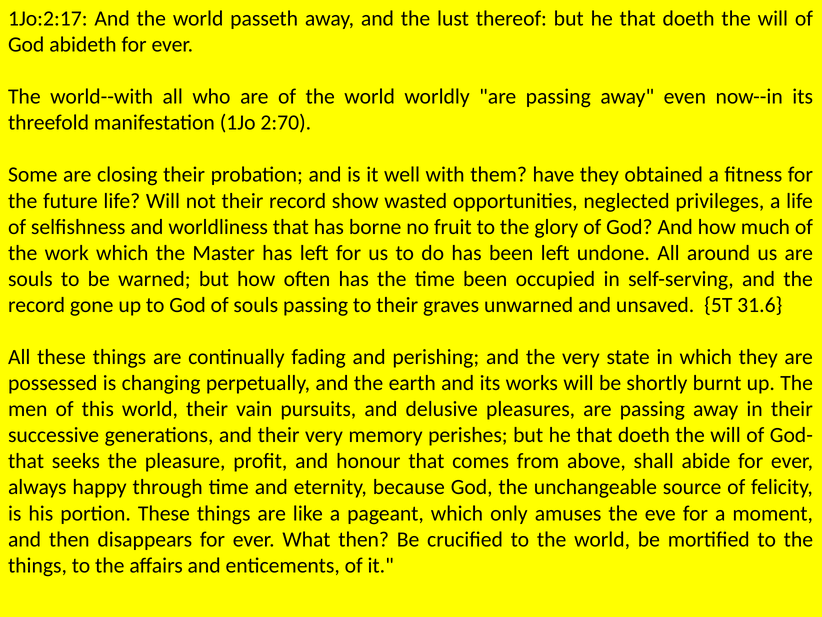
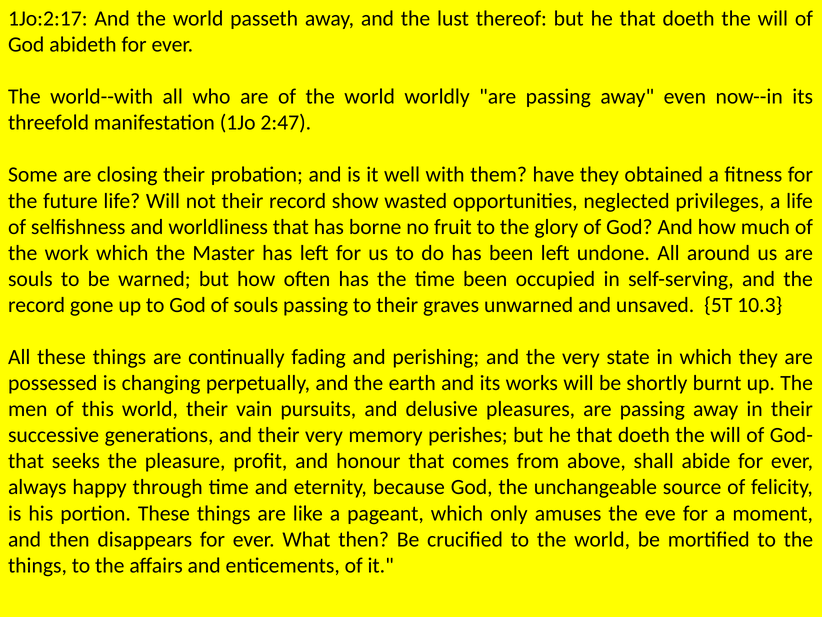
2:70: 2:70 -> 2:47 (286, 123)
31.6: 31.6 -> 10.3 (760, 305)
